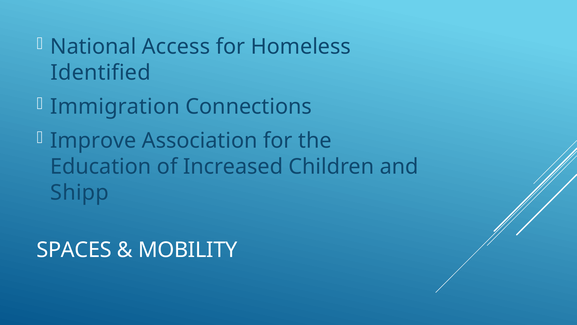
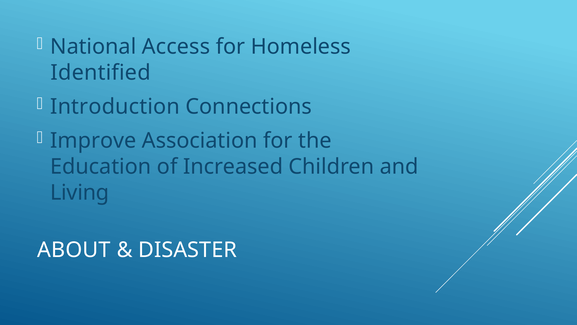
Immigration: Immigration -> Introduction (115, 107)
Shipp: Shipp -> Living (80, 192)
SPACES: SPACES -> ABOUT (74, 250)
MOBILITY: MOBILITY -> DISASTER (188, 250)
